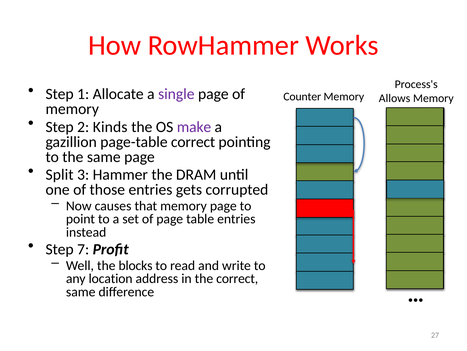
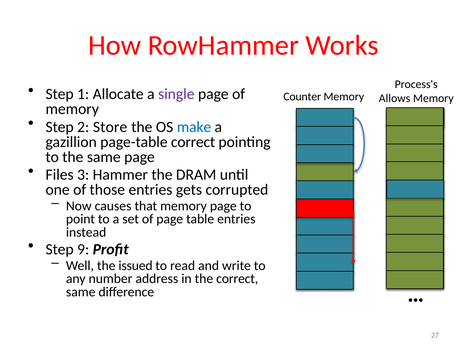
Kinds: Kinds -> Store (110, 127)
make colour: purple -> blue (194, 127)
Split: Split -> Files (60, 174)
7: 7 -> 9 (83, 249)
blocks: blocks -> issued (136, 265)
location: location -> number (111, 278)
